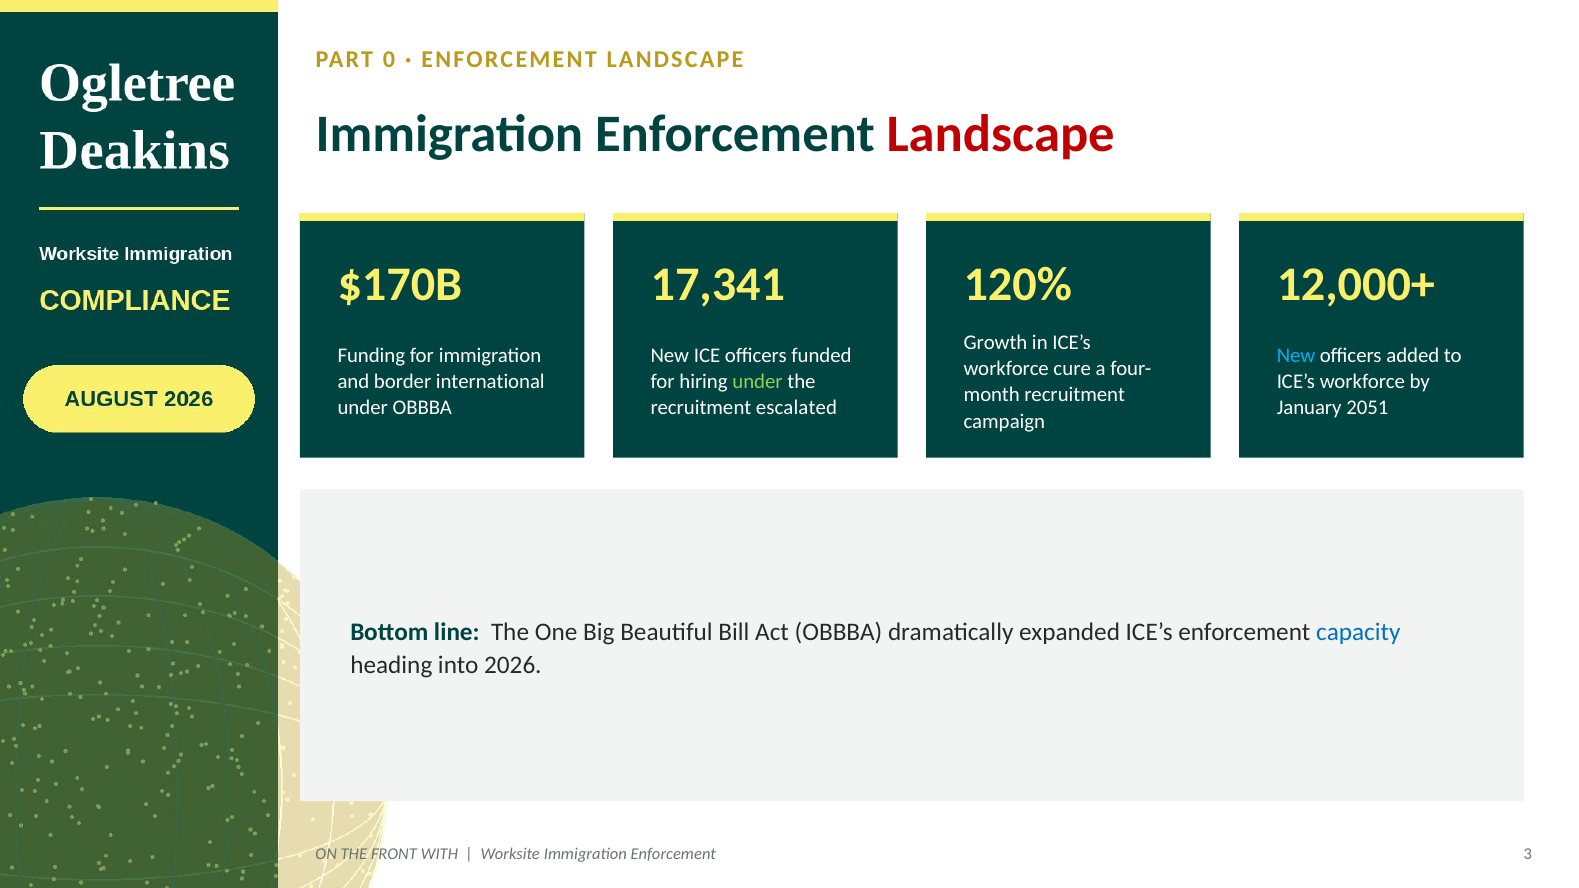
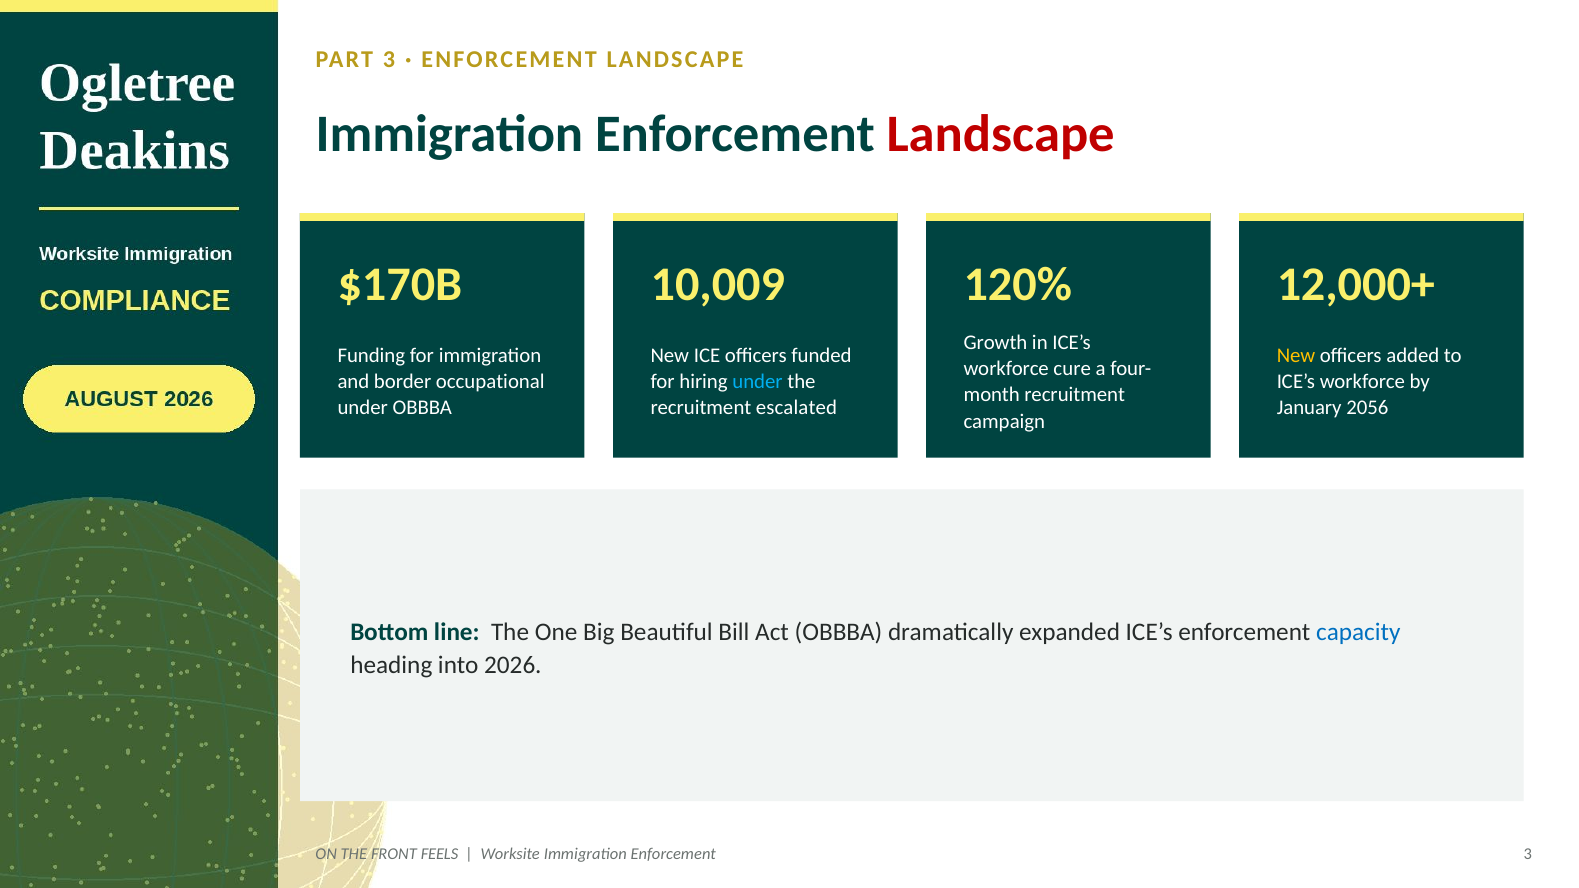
PART 0: 0 -> 3 (389, 60)
17,341: 17,341 -> 10,009 (718, 284)
New colour: light blue -> yellow (1296, 356)
international: international -> occupational (490, 382)
under colour: light green -> light blue (758, 382)
2051: 2051 -> 2056 (1367, 408)
WITH: WITH -> FEELS (440, 855)
